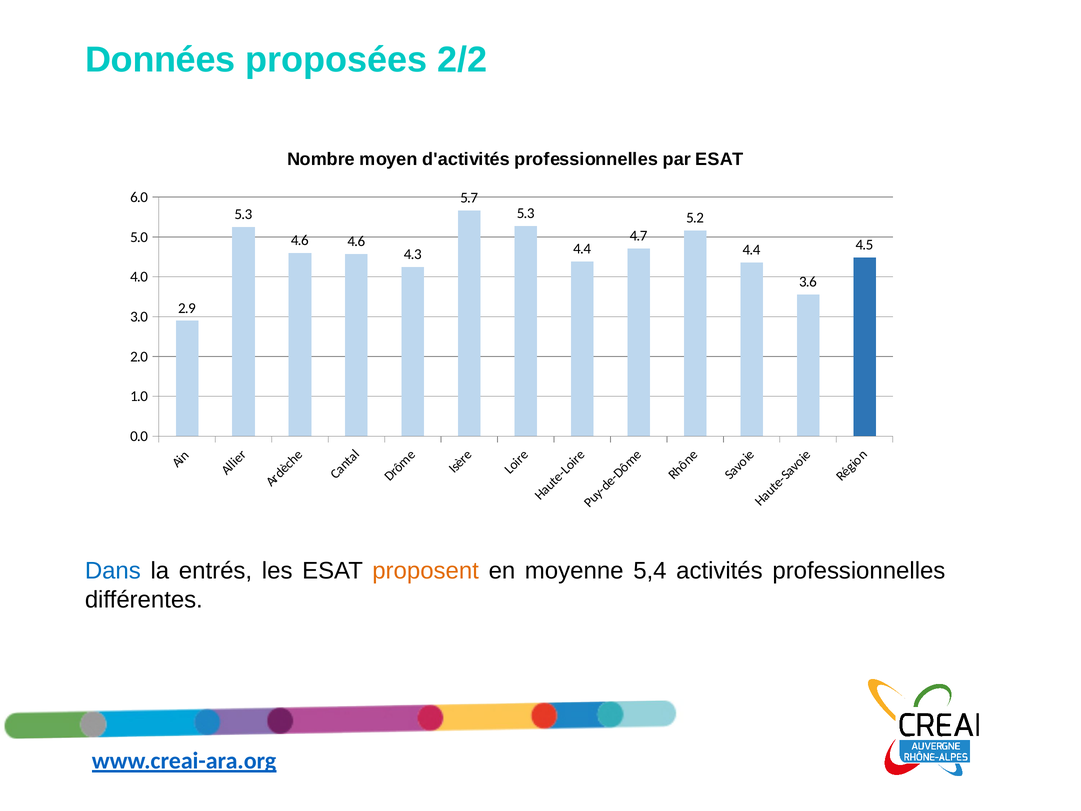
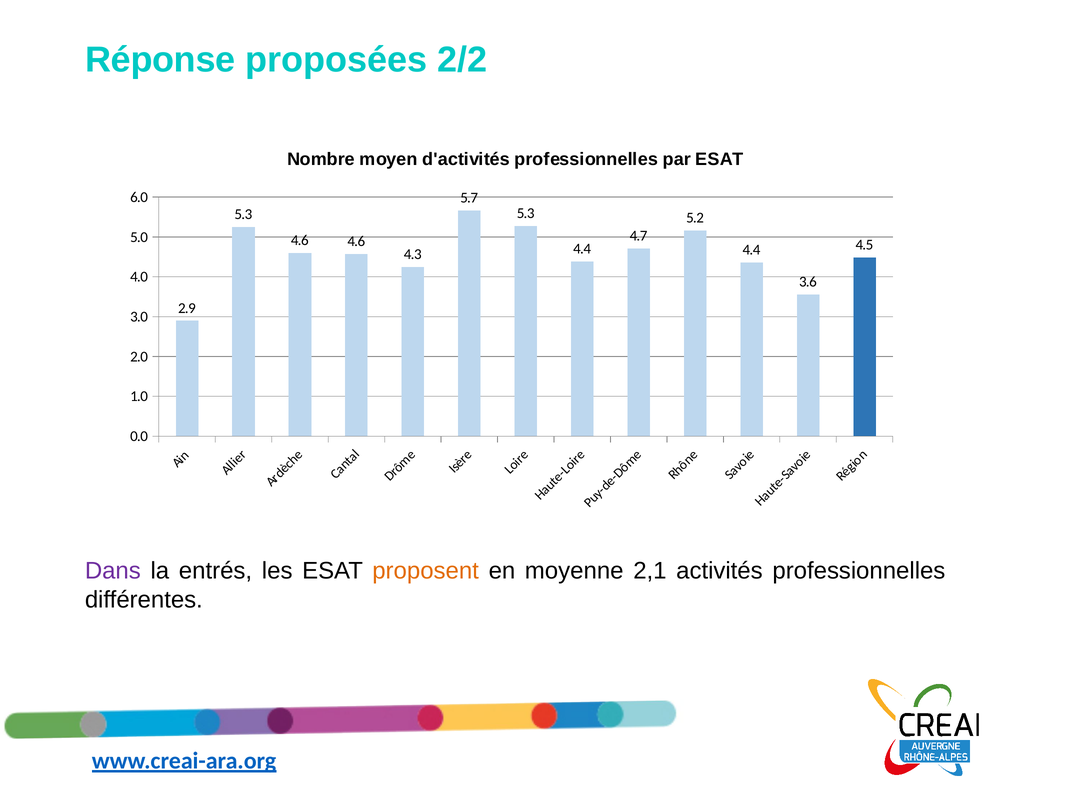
Données: Données -> Réponse (160, 60)
Dans colour: blue -> purple (113, 571)
5,4: 5,4 -> 2,1 (650, 571)
